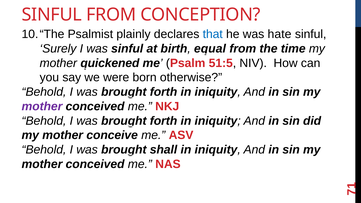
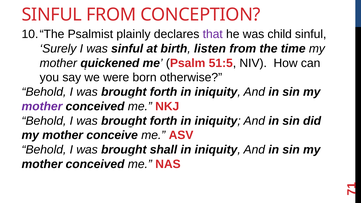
that colour: blue -> purple (213, 34)
hate: hate -> child (280, 34)
equal: equal -> listen (210, 49)
